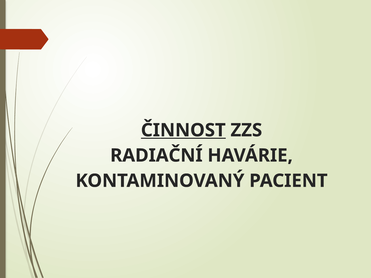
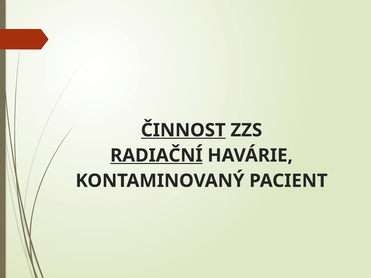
RADIAČNÍ underline: none -> present (156, 156)
